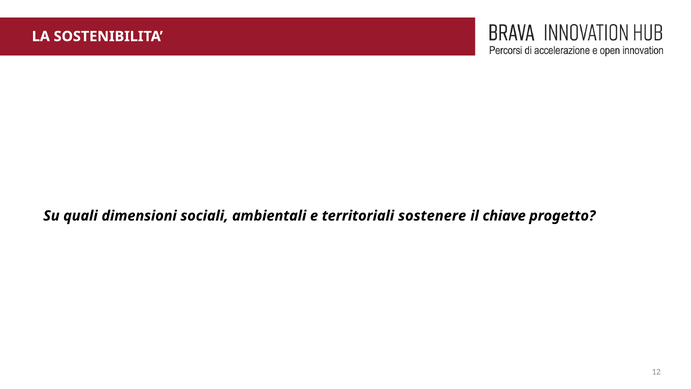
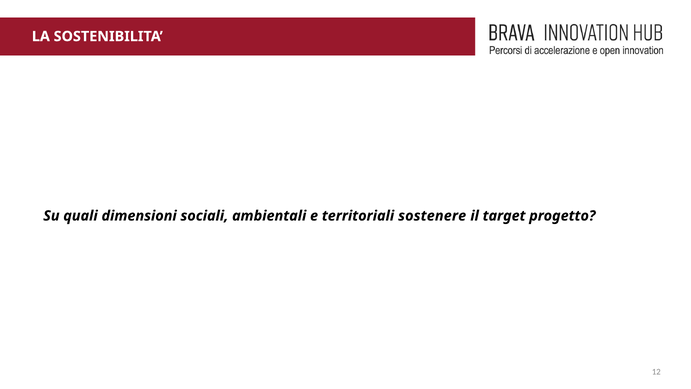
chiave: chiave -> target (504, 216)
